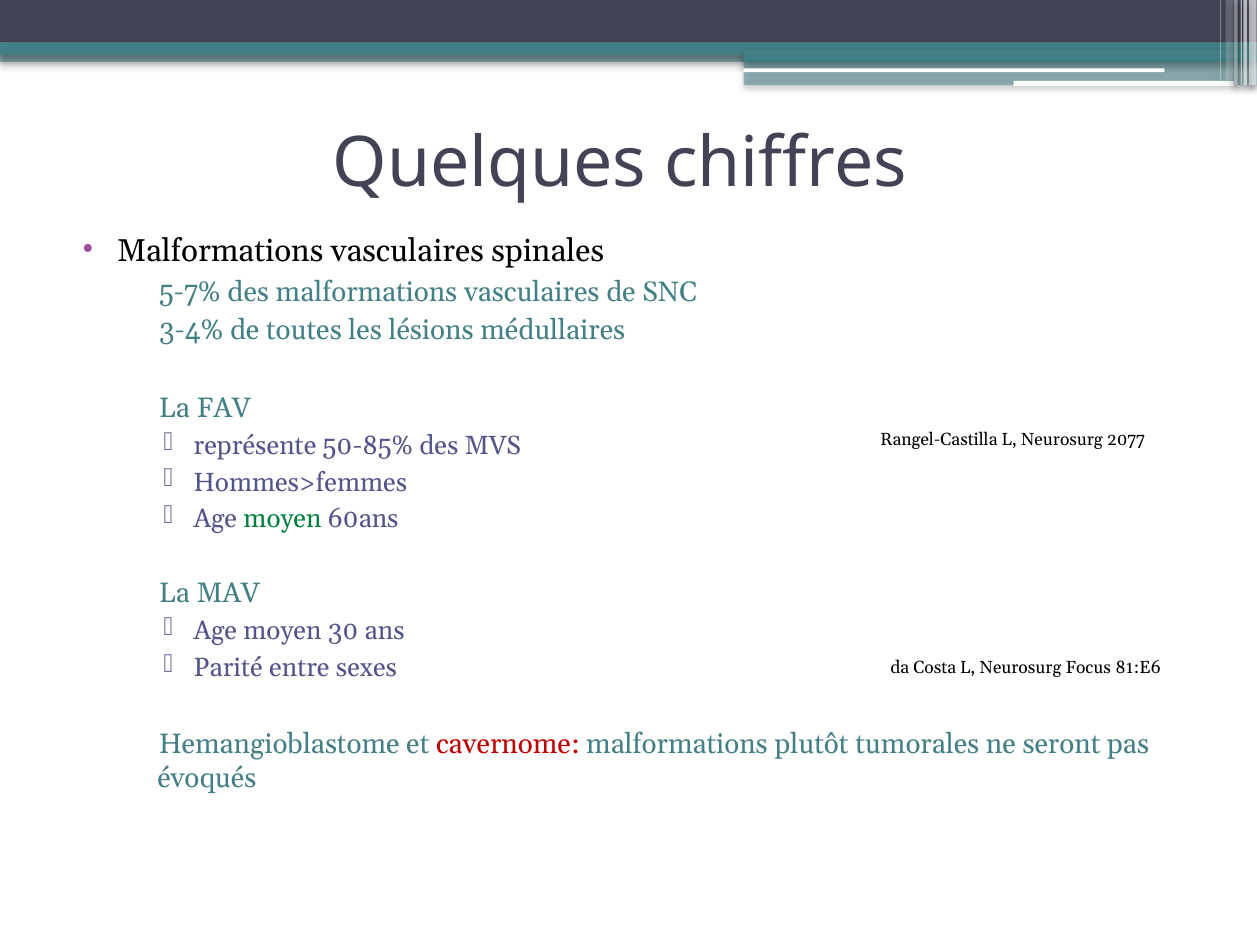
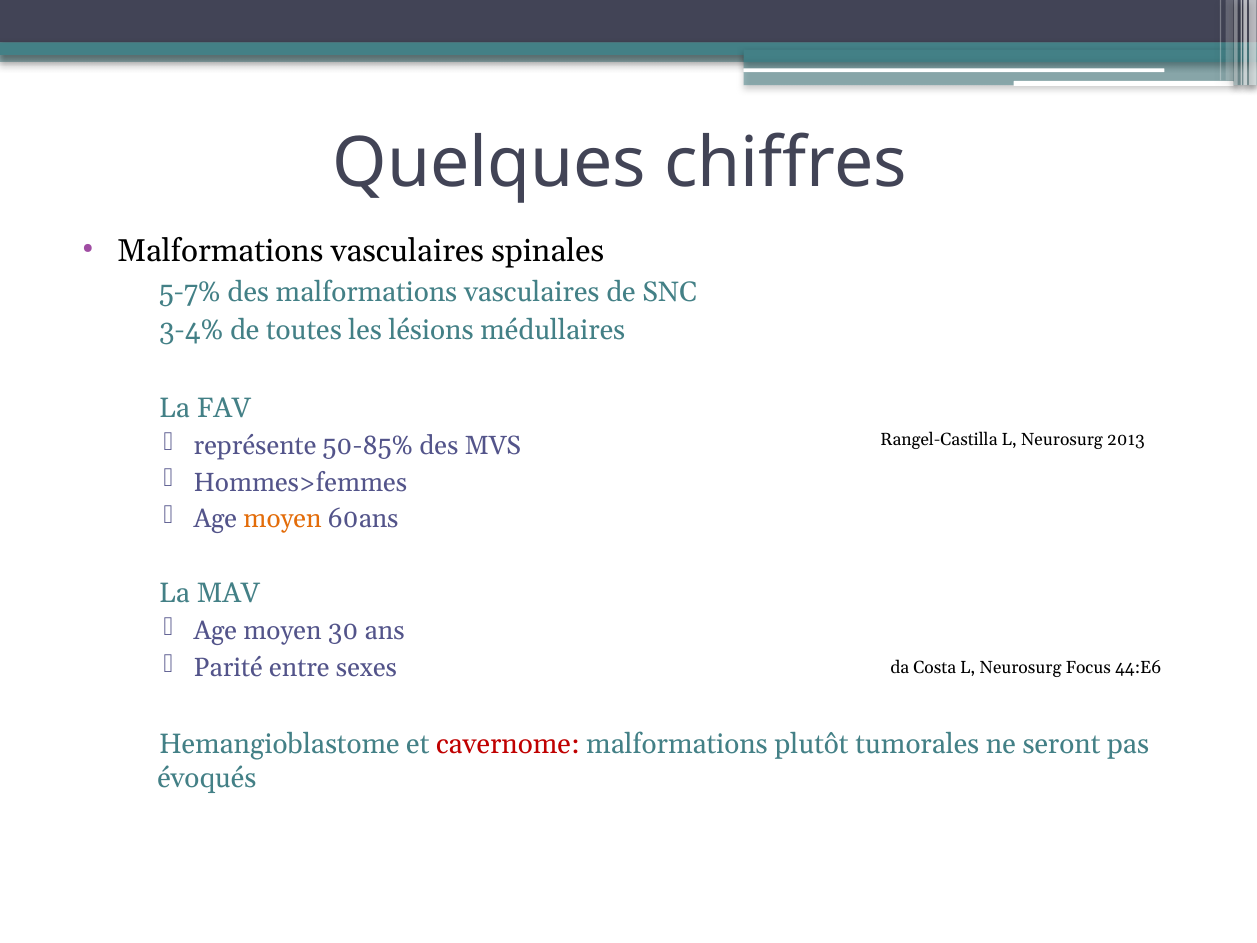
2077: 2077 -> 2013 (1126, 440)
moyen colour: green -> orange (283, 519)
81:E6: 81:E6 -> 44:E6 (1138, 667)
